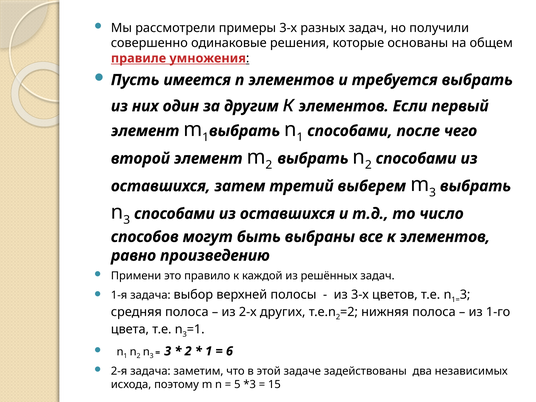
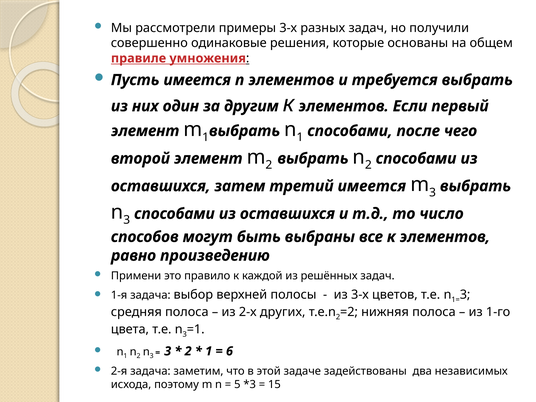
третий выберем: выберем -> имеется (372, 186)
